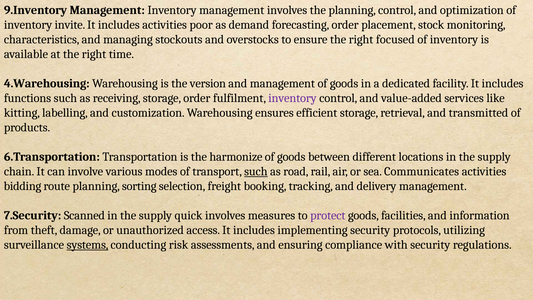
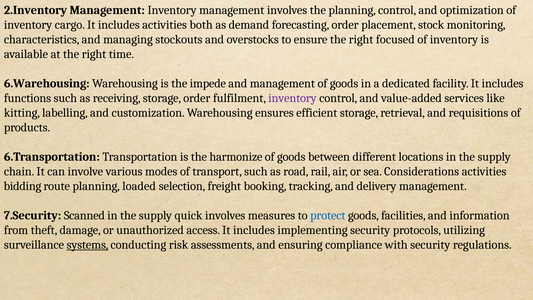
9.Inventory: 9.Inventory -> 2.Inventory (36, 10)
invite: invite -> cargo (70, 25)
poor: poor -> both (201, 25)
4.Warehousing: 4.Warehousing -> 6.Warehousing (47, 83)
version: version -> impede (208, 83)
transmitted: transmitted -> requisitions (478, 113)
such underline: present -> none (256, 171)
Communicates: Communicates -> Considerations (422, 171)
sorting: sorting -> loaded (139, 186)
protect colour: purple -> blue (328, 215)
